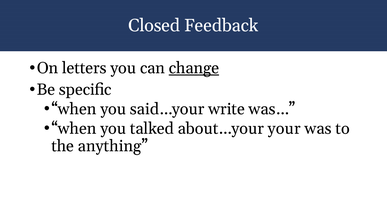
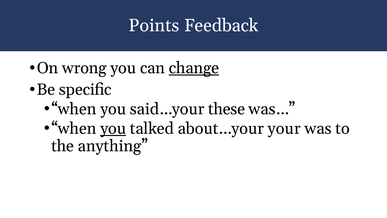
Closed: Closed -> Points (154, 25)
letters: letters -> wrong (84, 68)
write: write -> these (227, 109)
you underline: none -> present (113, 128)
